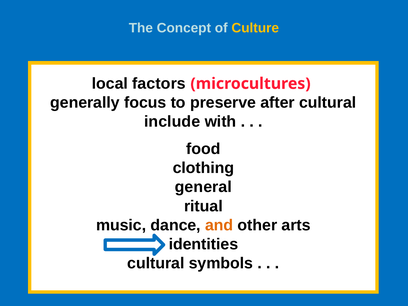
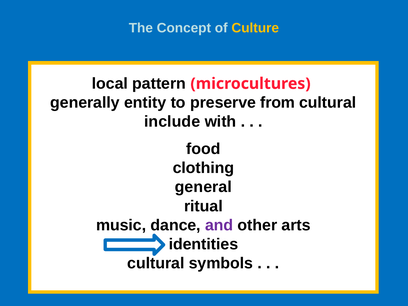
factors: factors -> pattern (159, 84)
focus: focus -> entity (145, 103)
after: after -> from (278, 103)
and colour: orange -> purple (219, 225)
